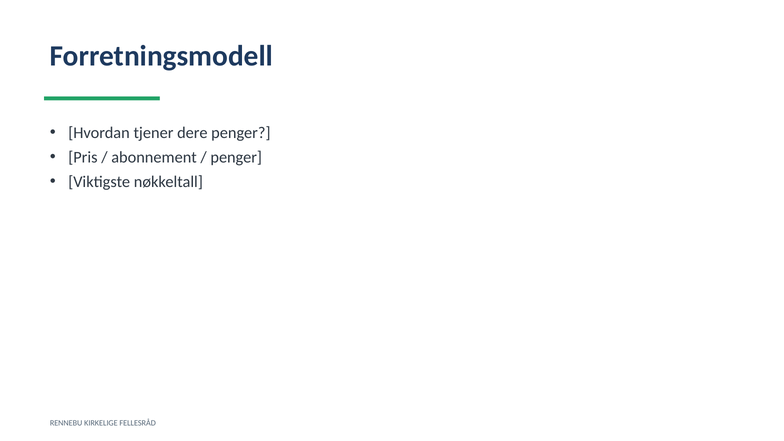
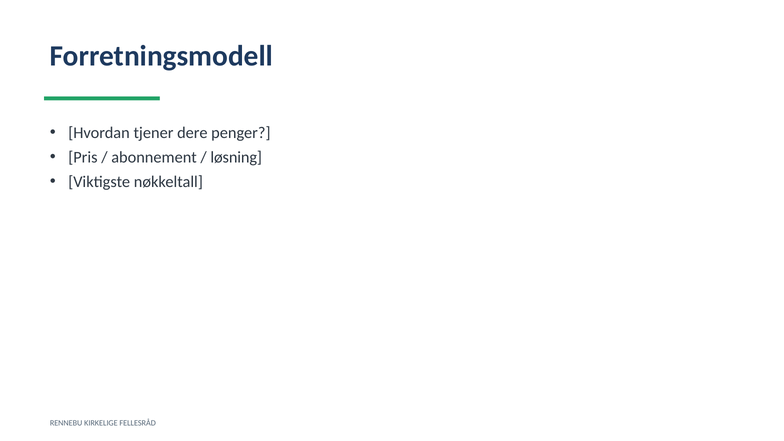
penger: penger -> løsning (236, 157)
